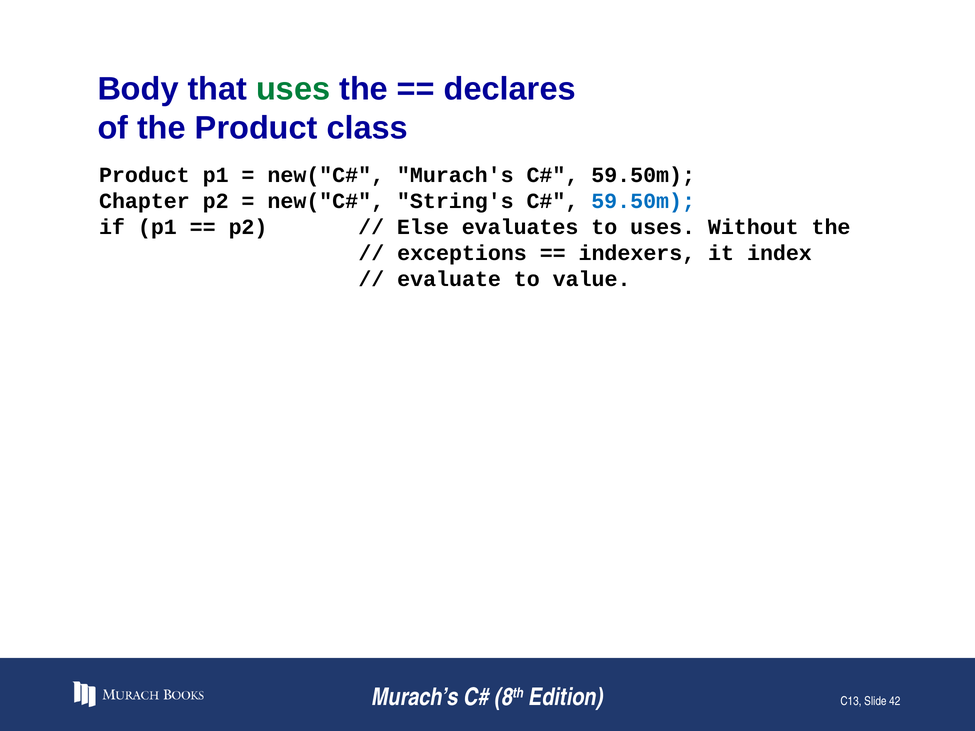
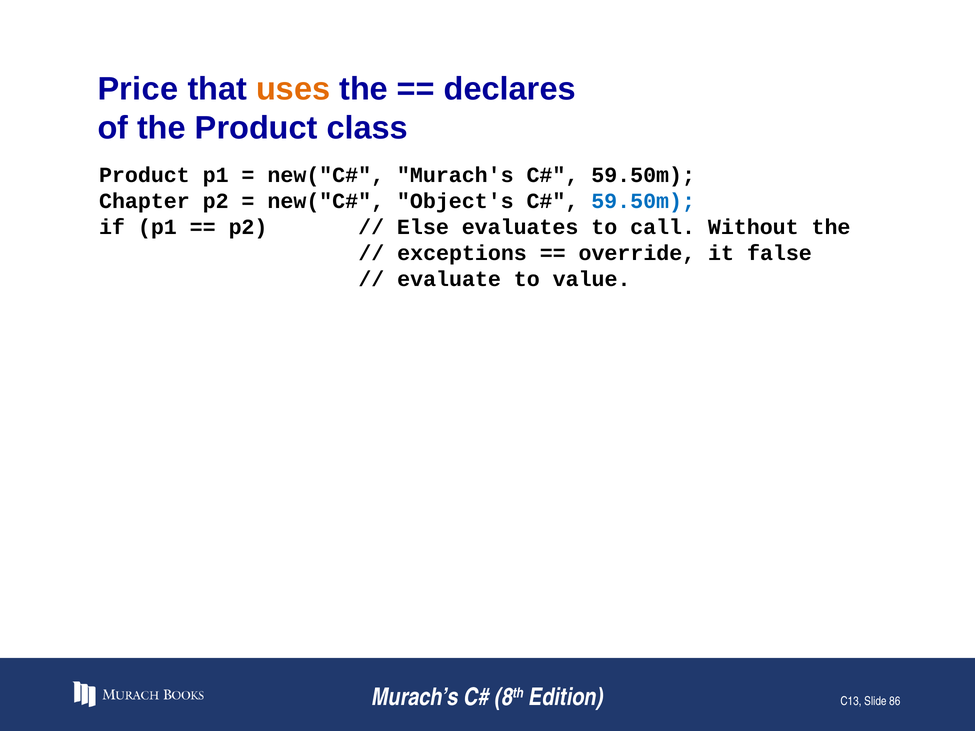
Body: Body -> Price (138, 89)
uses colour: green -> orange (293, 89)
String's: String's -> Object's (455, 201)
to uses: uses -> call (663, 227)
indexers: indexers -> override (637, 253)
index: index -> false (779, 253)
42: 42 -> 86 (895, 702)
